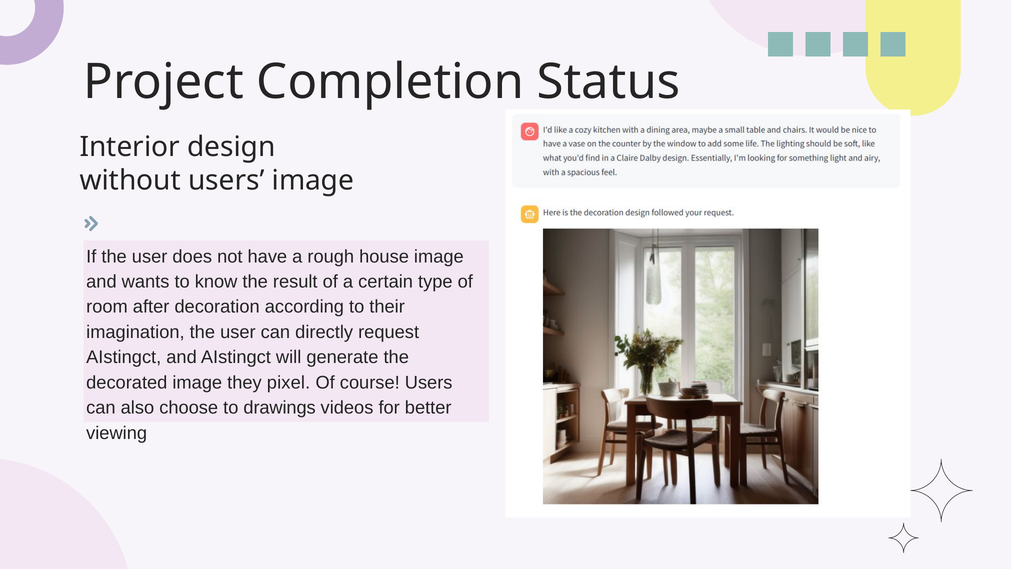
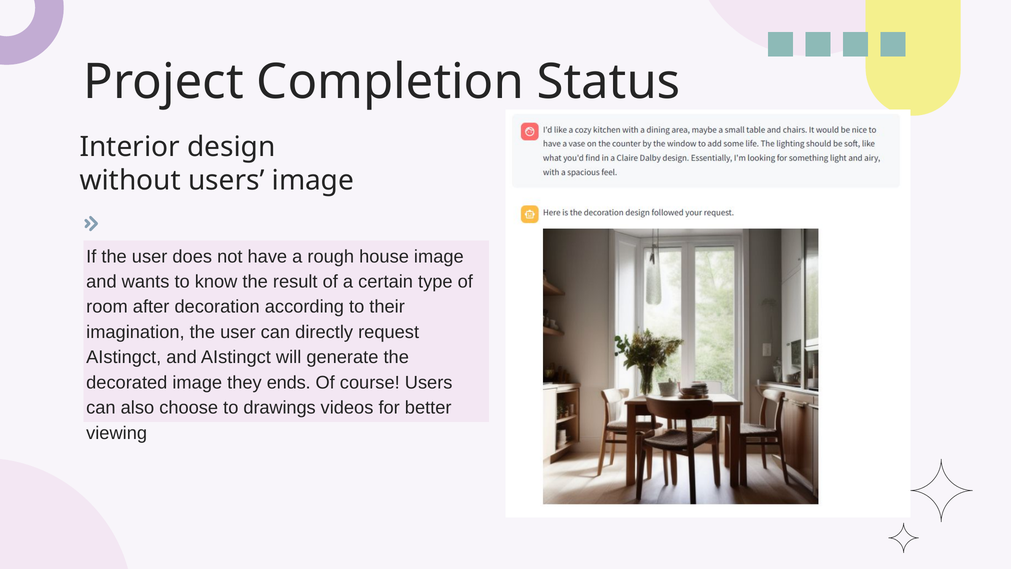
pixel: pixel -> ends (289, 382)
